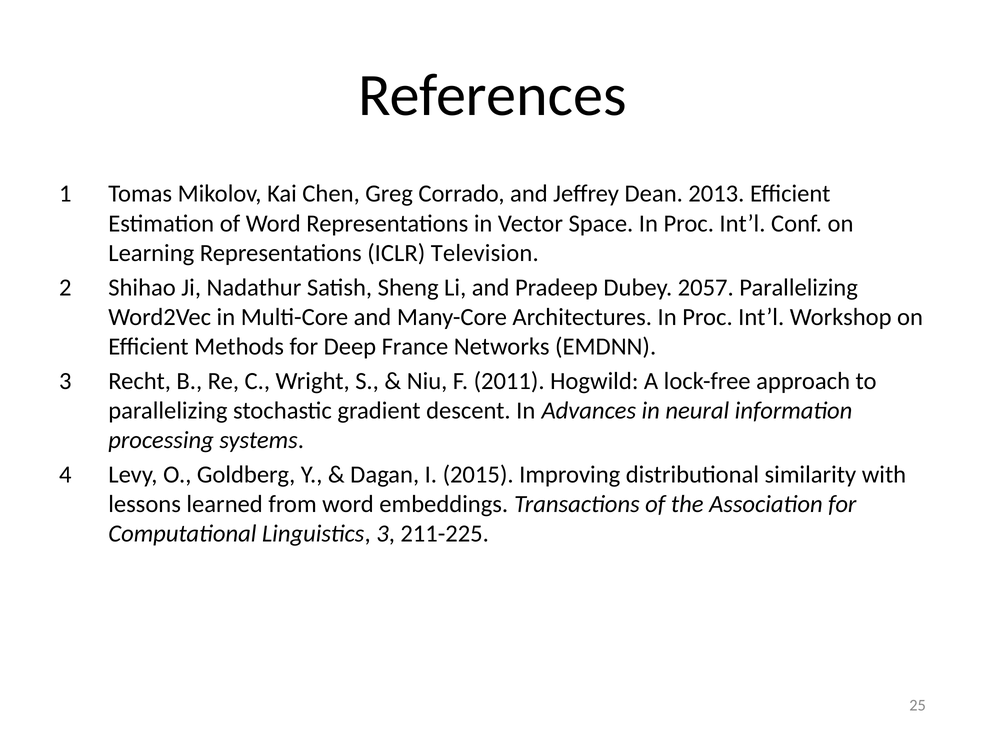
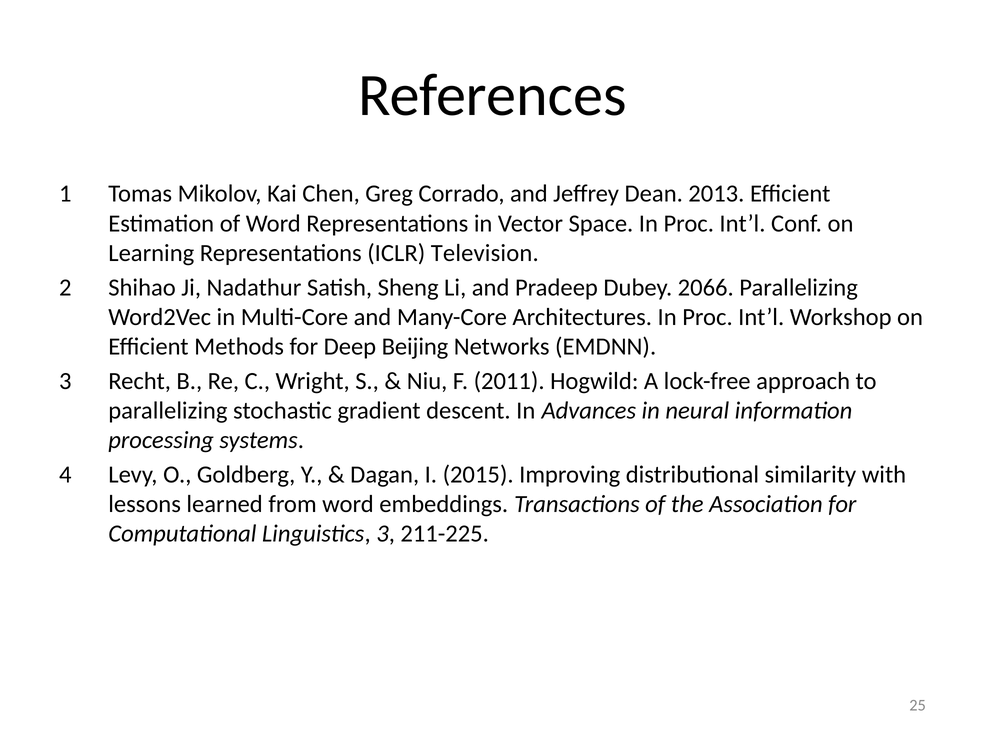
2057: 2057 -> 2066 (706, 287)
France: France -> Beijing (415, 346)
